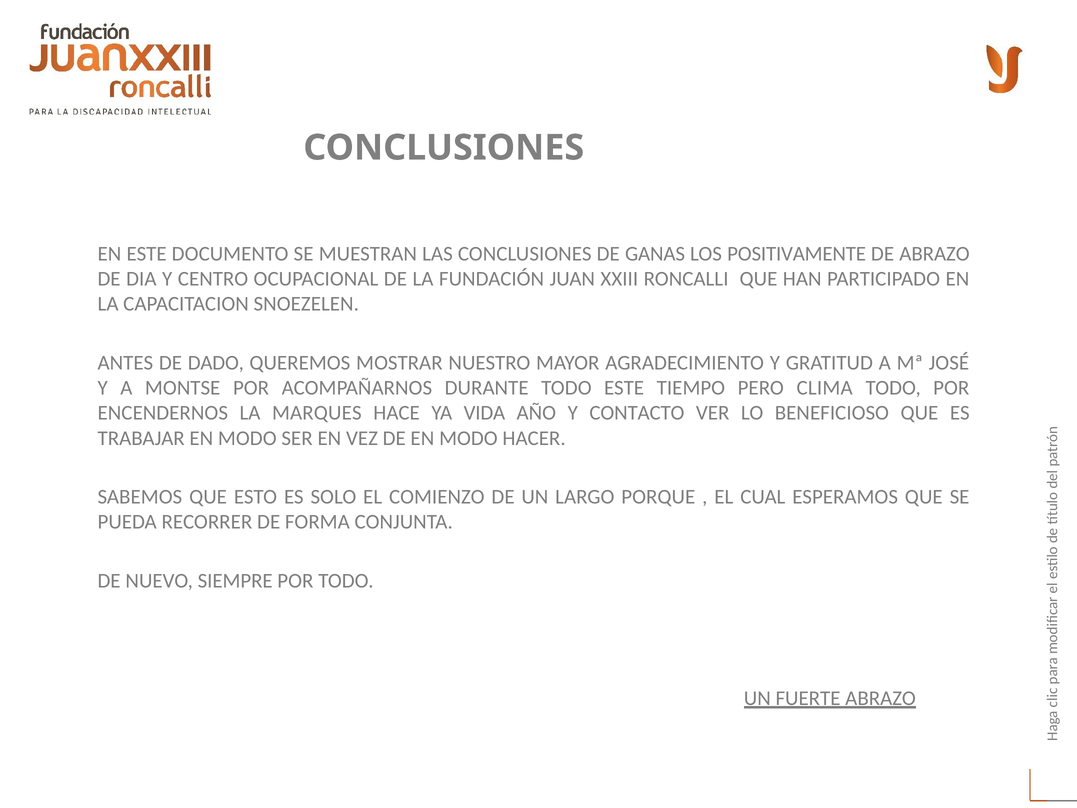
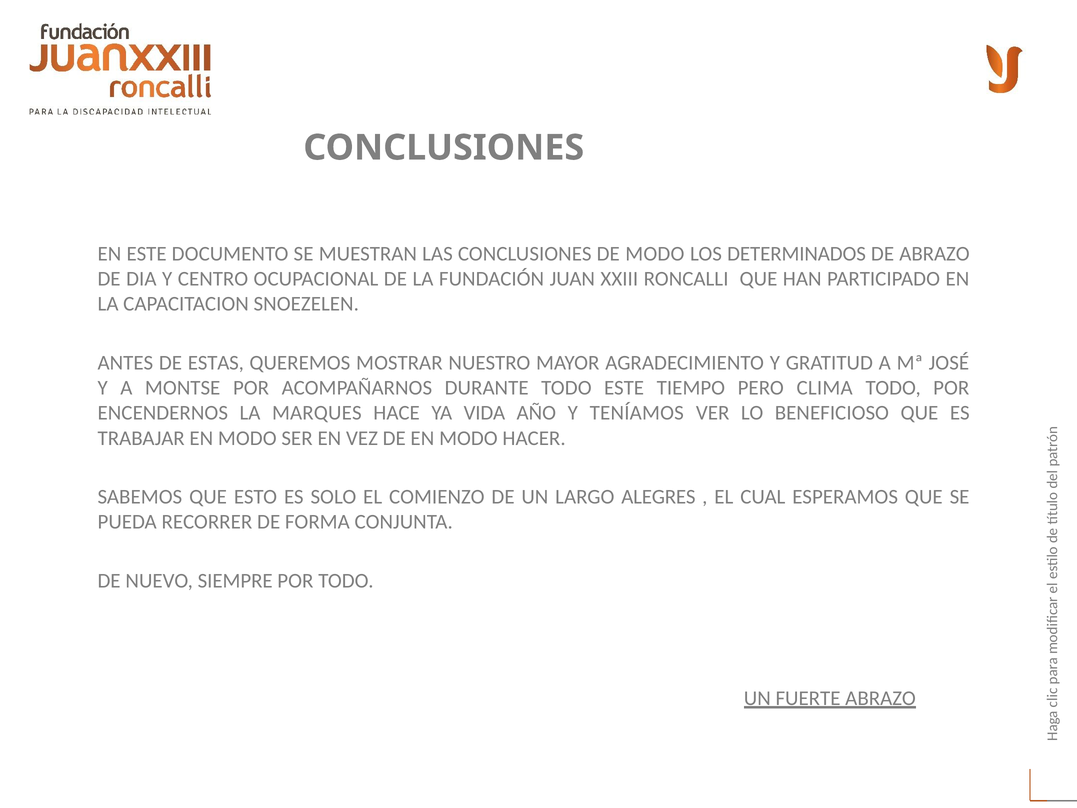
DE GANAS: GANAS -> MODO (655, 254)
POSITIVAMENTE: POSITIVAMENTE -> DETERMINADOS (797, 254)
DADO: DADO -> ESTAS (216, 363)
CONTACTO: CONTACTO -> TENÍAMOS (637, 413)
PORQUE: PORQUE -> ALEGRES (658, 497)
